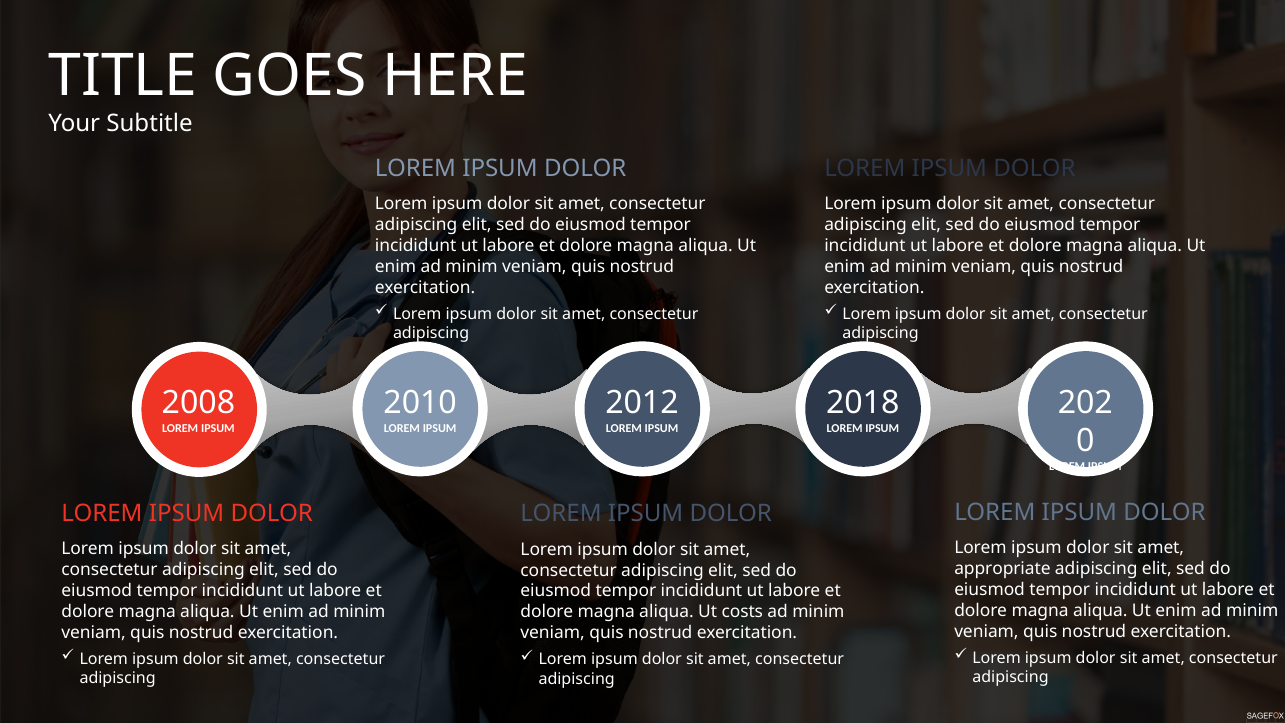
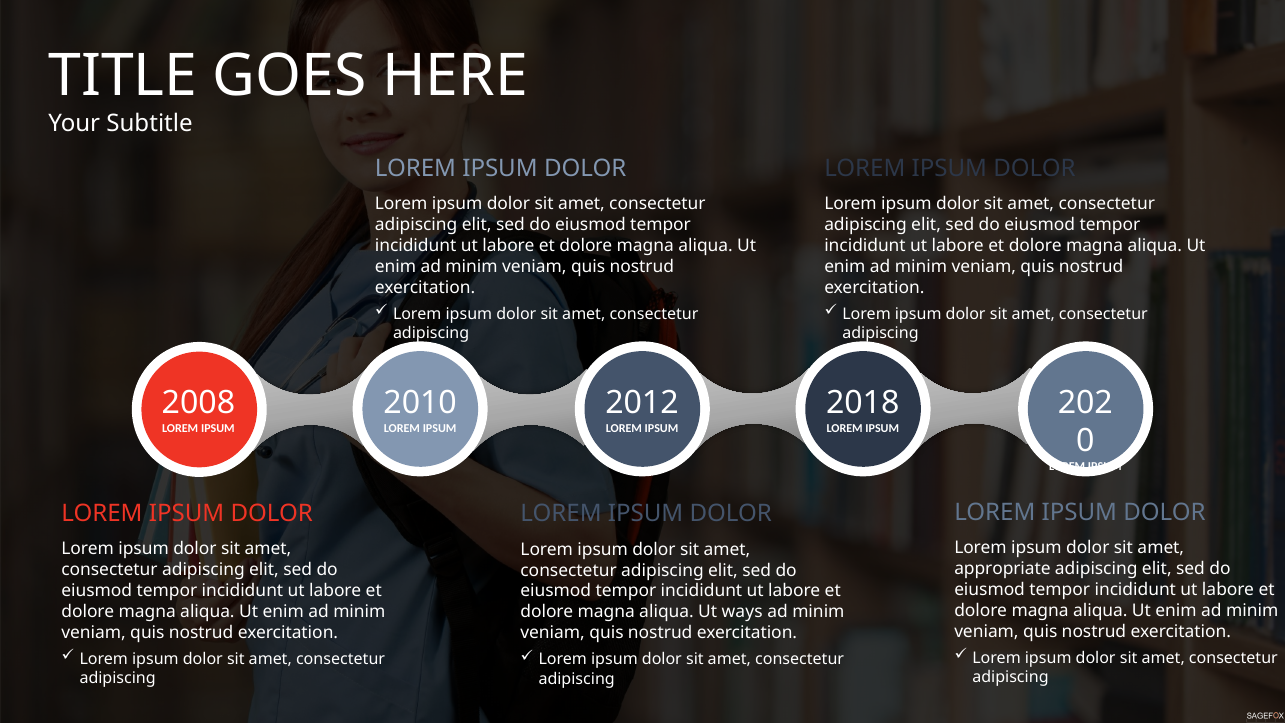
costs: costs -> ways (742, 612)
